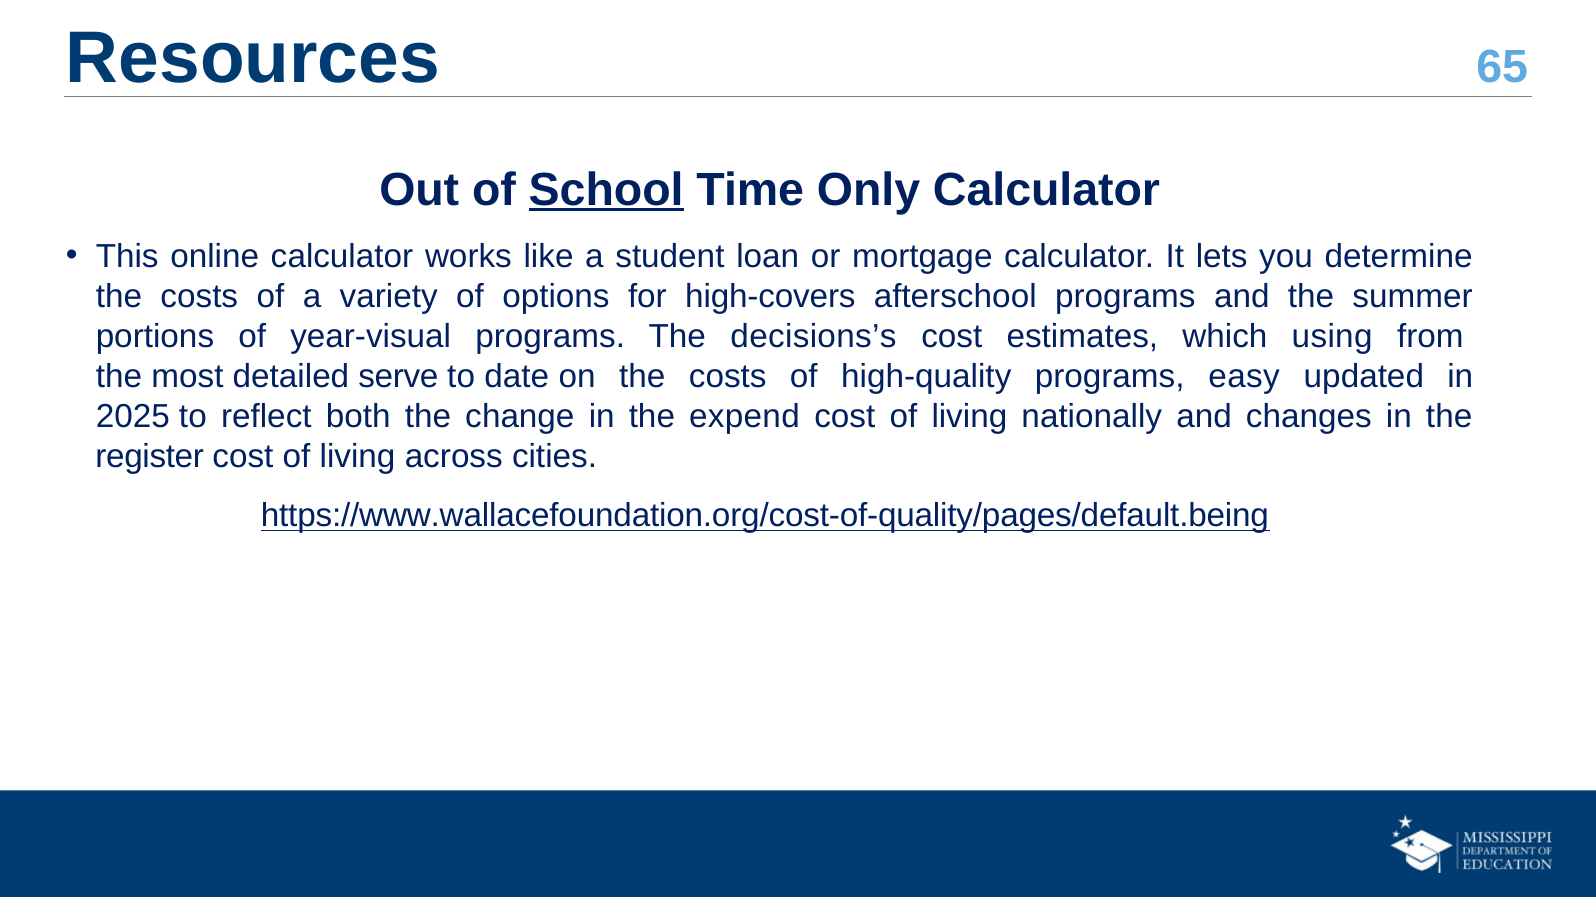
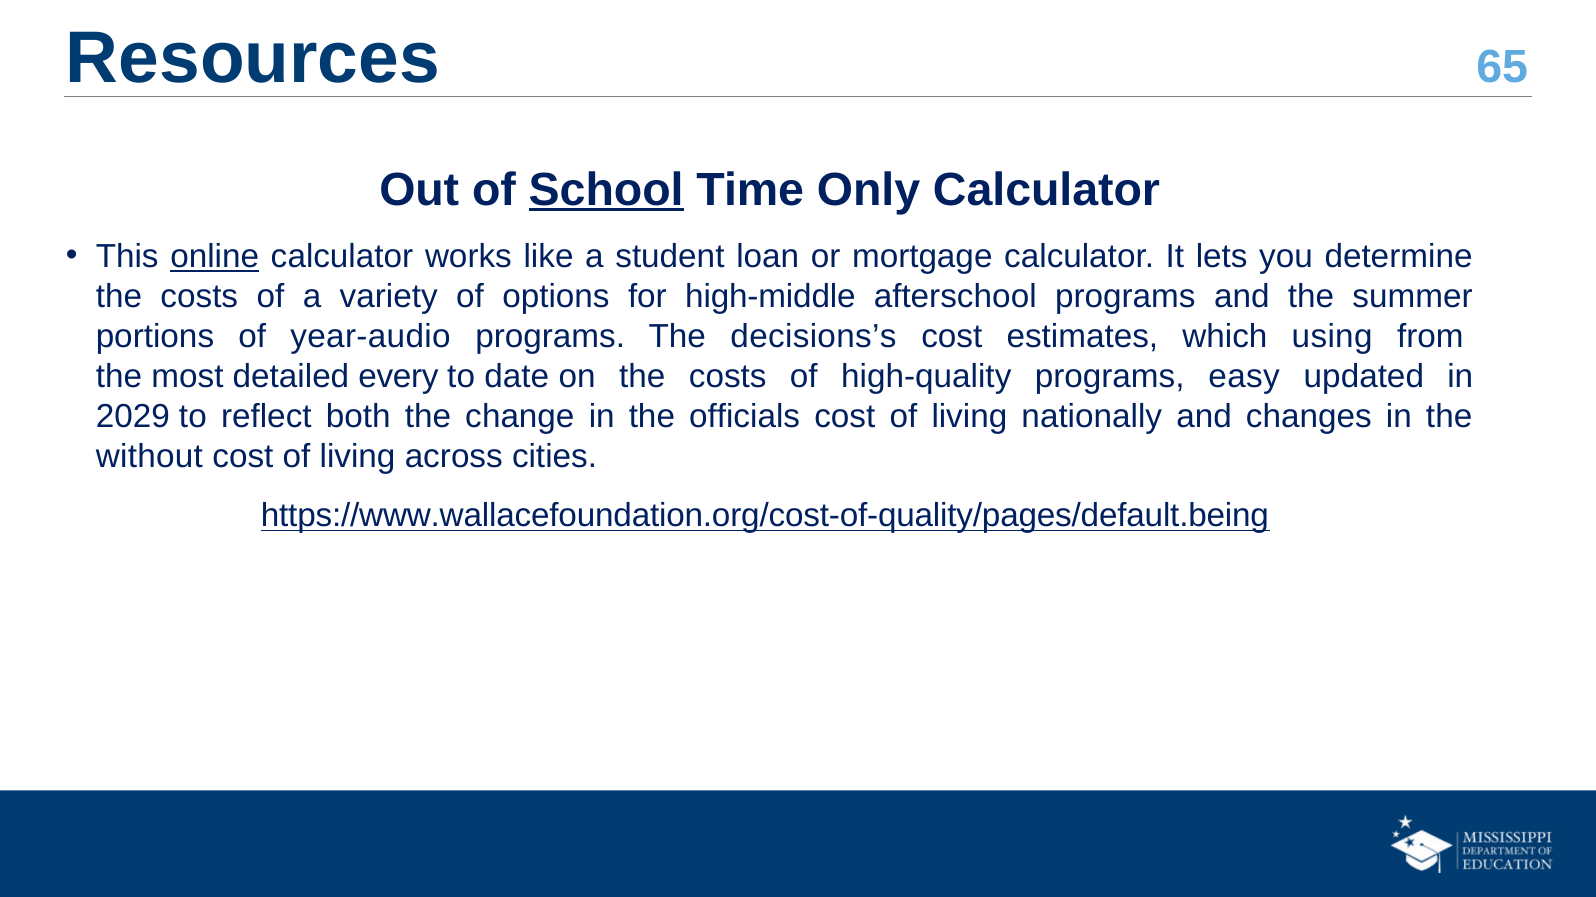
online underline: none -> present (215, 257)
high-covers: high-covers -> high-middle (770, 297)
year-visual: year-visual -> year-audio (370, 337)
serve: serve -> every (398, 377)
2025: 2025 -> 2029 (133, 417)
expend: expend -> officials (745, 417)
register: register -> without (149, 456)
